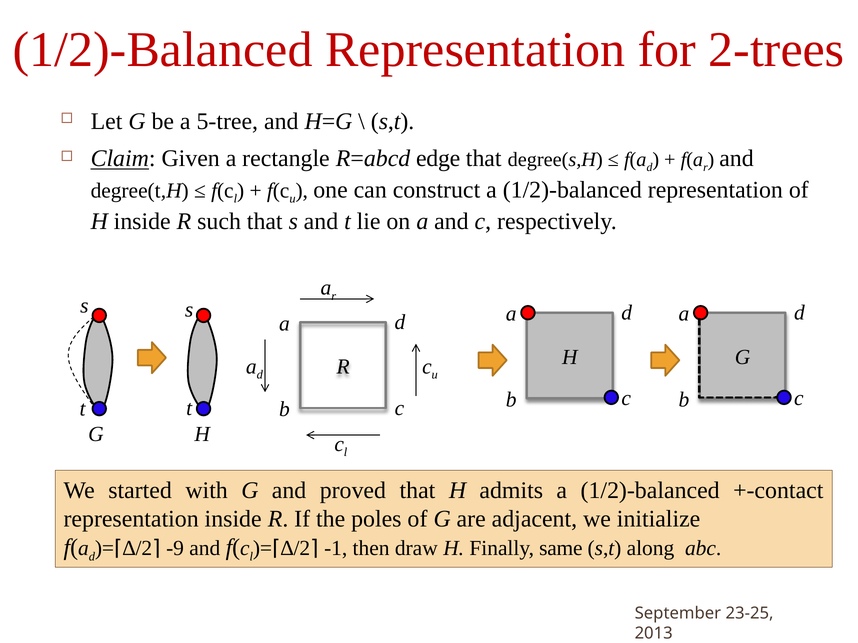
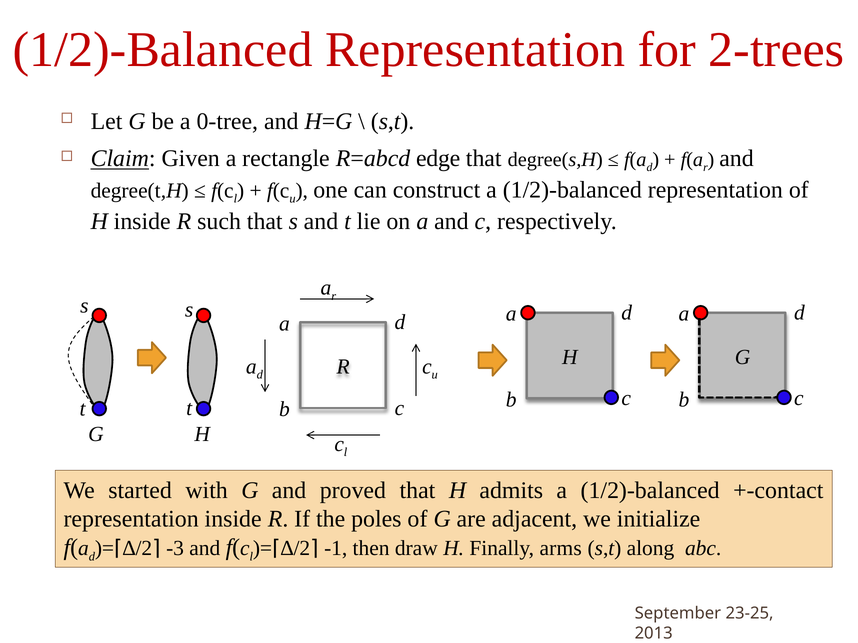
5-tree: 5-tree -> 0-tree (227, 122)
-9: -9 -> -3 (175, 549)
same: same -> arms (561, 549)
